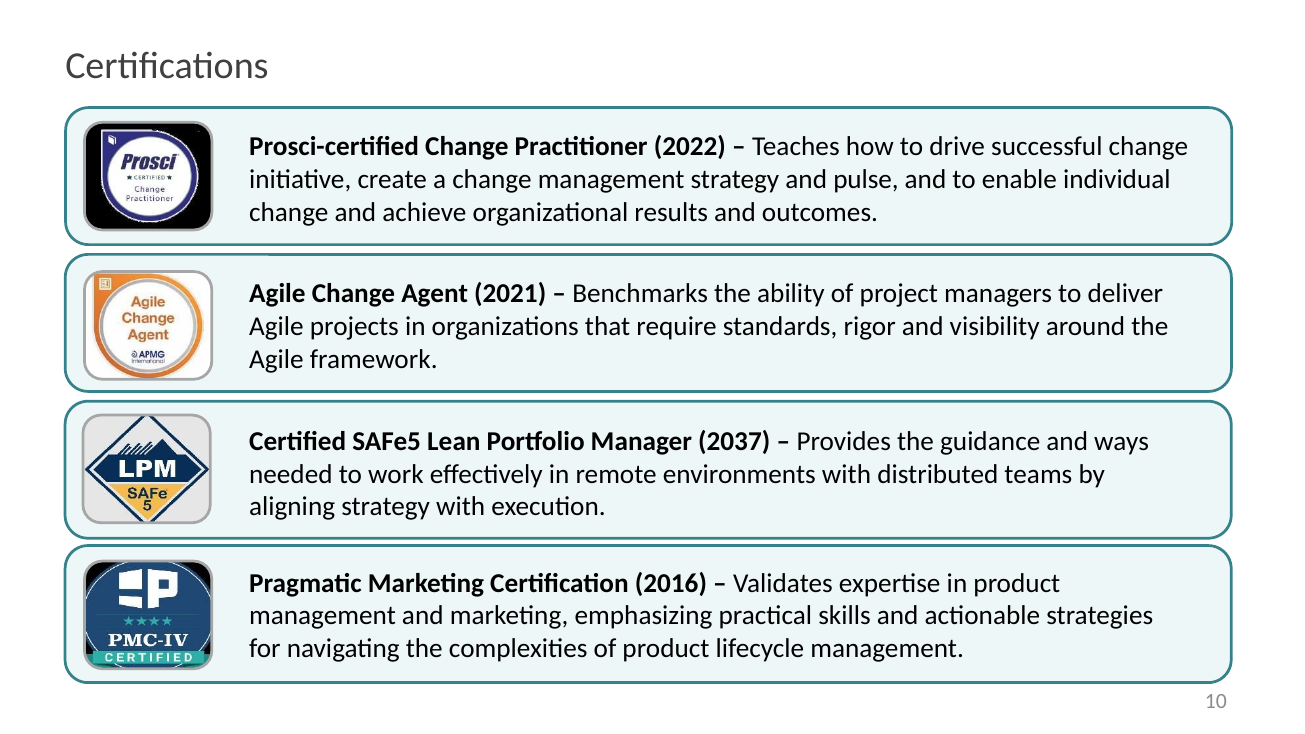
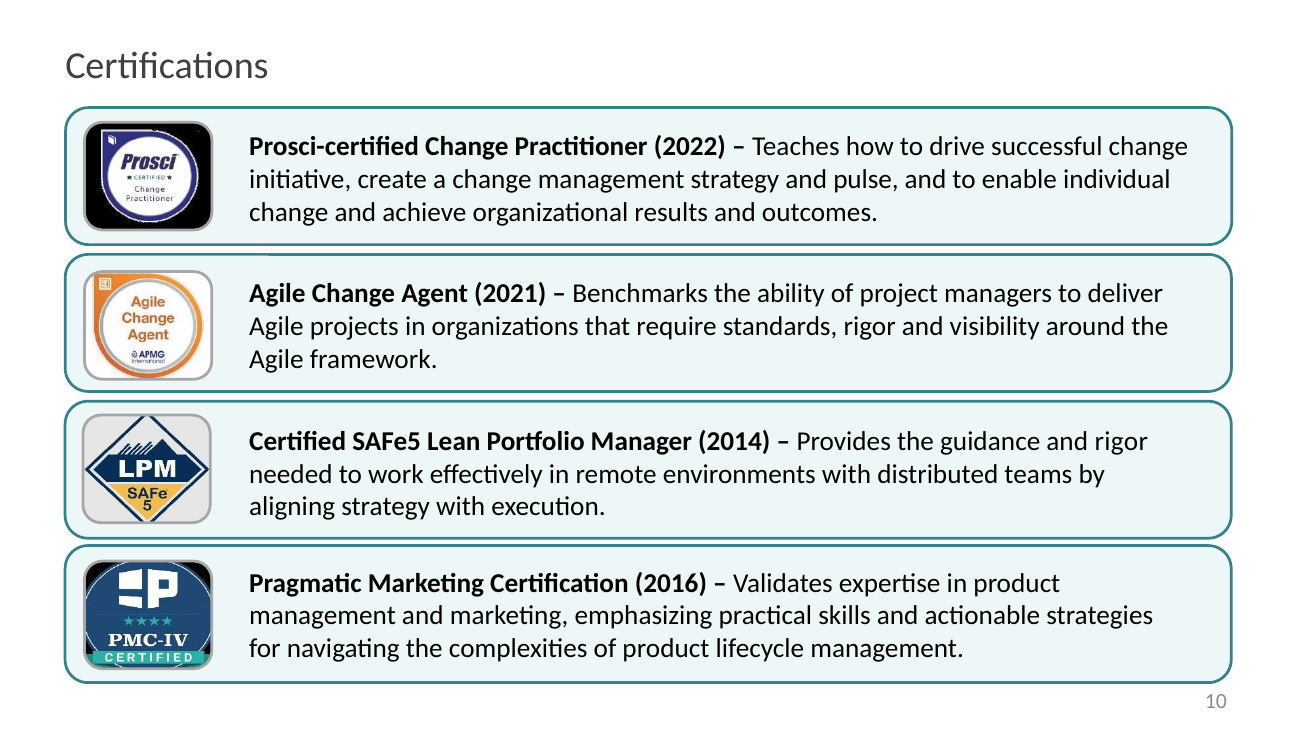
2037: 2037 -> 2014 (734, 442)
and ways: ways -> rigor (1121, 442)
